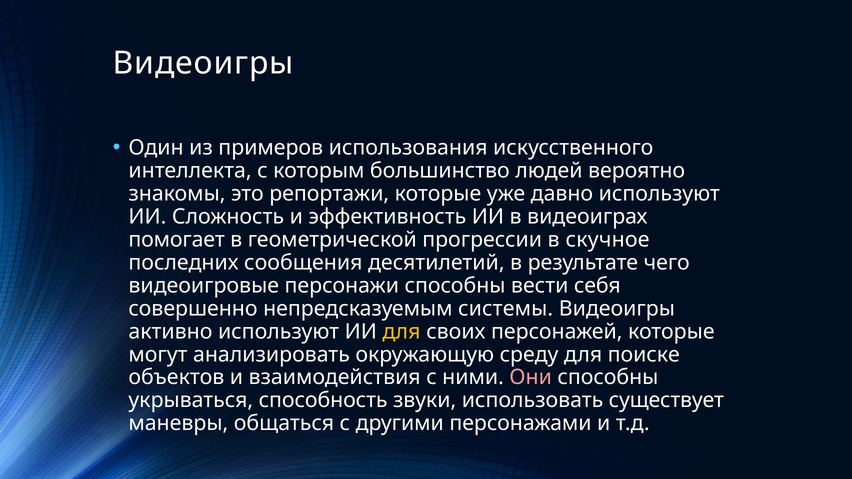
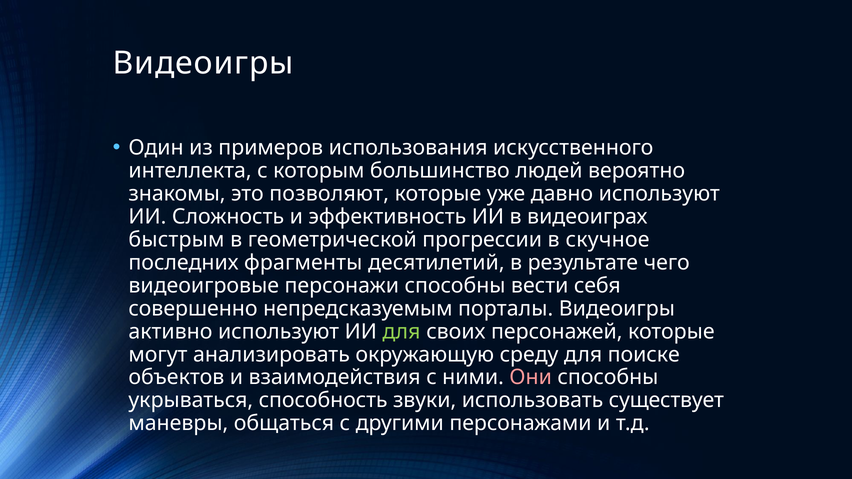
репортажи: репортажи -> позволяют (329, 194)
помогает: помогает -> быстрым (176, 240)
сообщения: сообщения -> фрагменты (303, 263)
системы: системы -> порталы (506, 309)
для colour: yellow -> light green (401, 332)
